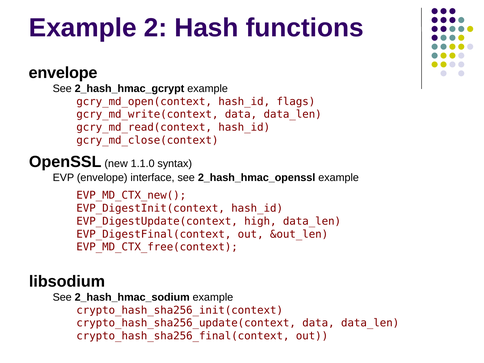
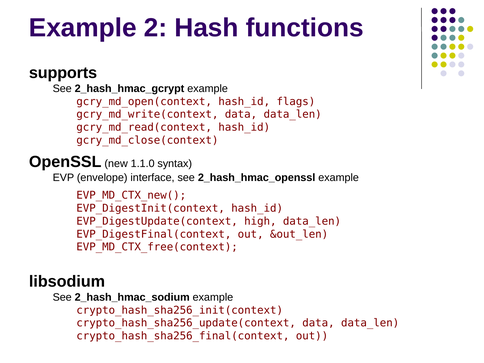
envelope: envelope -> supports (63, 73)
